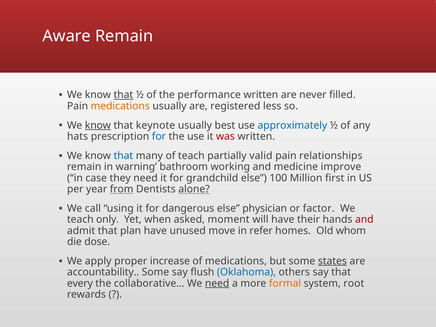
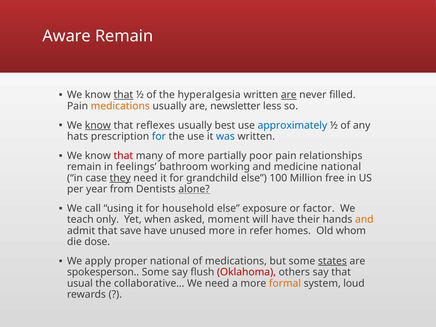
performance: performance -> hyperalgesia (209, 95)
are underline: none -> present (289, 95)
registered: registered -> newsletter (235, 106)
keynote: keynote -> reflexes (156, 125)
was colour: red -> blue (225, 136)
that colour: blue -> red (123, 156)
of teach: teach -> more (191, 156)
valid: valid -> poor (261, 156)
warning: warning -> feelings (136, 167)
medicine improve: improve -> national (341, 167)
they underline: none -> present (120, 178)
first: first -> free (335, 178)
from underline: present -> none (122, 189)
dangerous: dangerous -> household (188, 208)
physician: physician -> exposure (265, 208)
and colour: red -> orange (364, 219)
plan: plan -> save (131, 231)
unused move: move -> more (222, 231)
proper increase: increase -> national (170, 261)
accountability: accountability -> spokesperson (103, 272)
Oklahoma colour: blue -> red (246, 272)
every: every -> usual (80, 283)
need underline: present -> none (217, 283)
root: root -> loud (354, 283)
